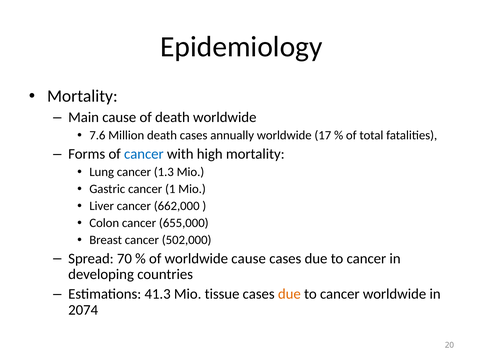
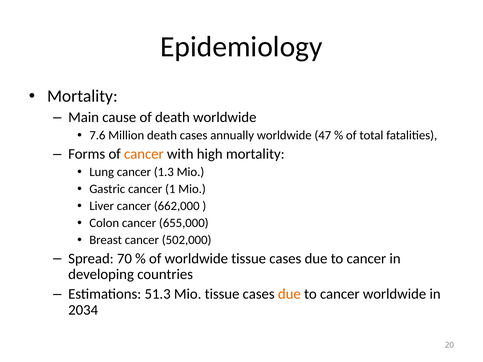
17: 17 -> 47 (323, 135)
cancer colour: blue -> orange (144, 154)
worldwide cause: cause -> tissue (249, 259)
41.3: 41.3 -> 51.3 (158, 294)
2074: 2074 -> 2034 (83, 310)
